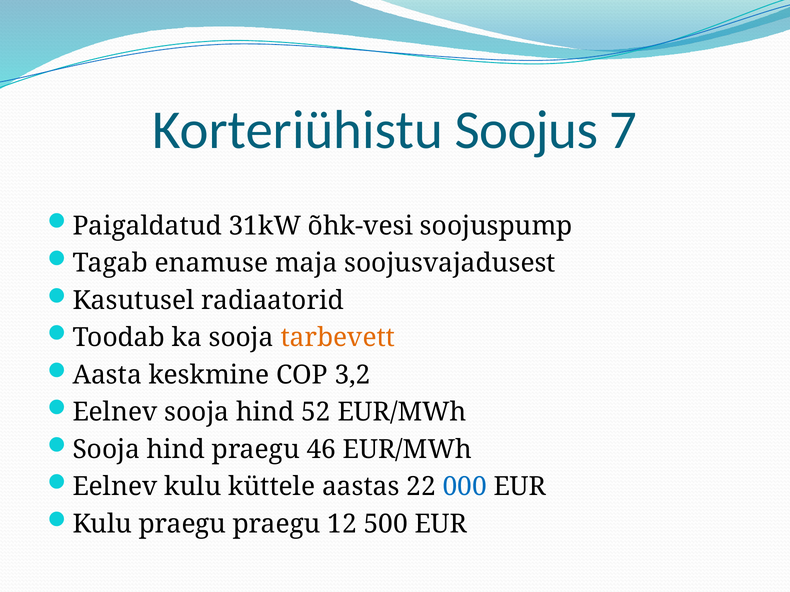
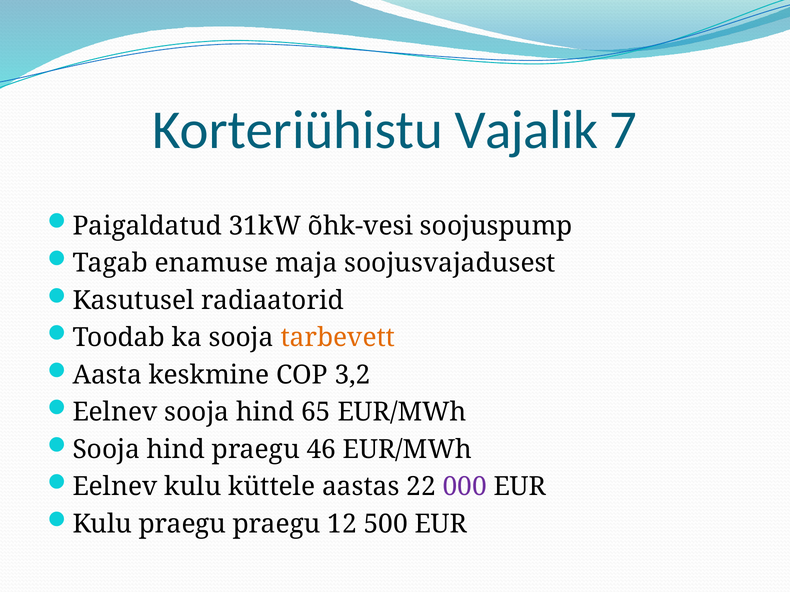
Soojus: Soojus -> Vajalik (526, 130)
52: 52 -> 65 (316, 412)
000 colour: blue -> purple (465, 487)
